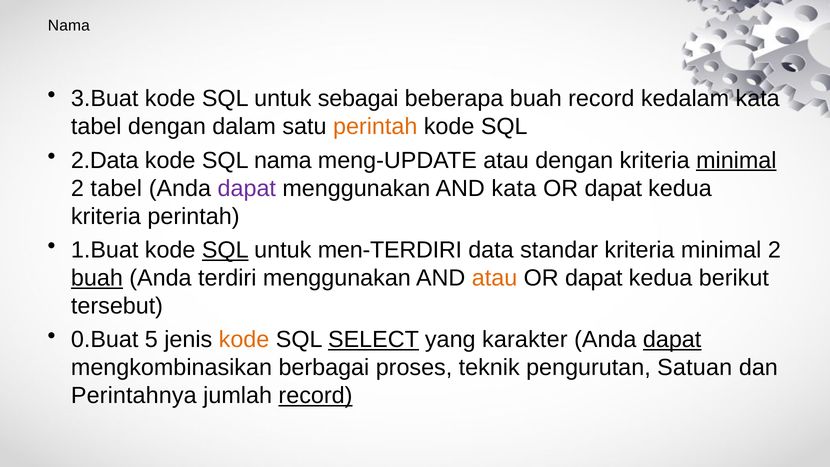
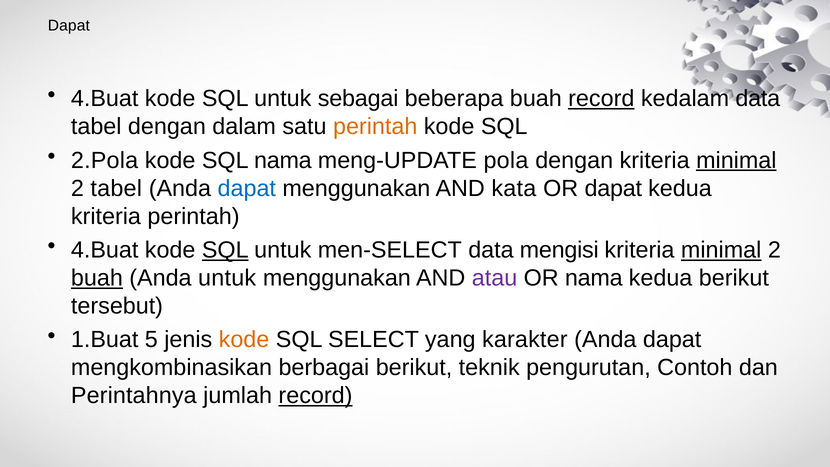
Nama: Nama -> Dapat (69, 26)
3.Buat: 3.Buat -> 4.Buat (105, 99)
record underline: none -> present (601, 99)
kedalam kata: kata -> data (758, 99)
2.Data: 2.Data -> 2.Pola (105, 160)
meng-UPDATE atau: atau -> pola (506, 160)
dapat colour: purple -> blue (247, 188)
1.Buat: 1.Buat -> 4.Buat (105, 250)
men-TERDIRI: men-TERDIRI -> men-SELECT (390, 250)
standar: standar -> mengisi (559, 250)
minimal underline: none -> present (721, 250)
Anda terdiri: terdiri -> untuk (227, 278)
atau colour: orange -> purple (495, 278)
dapat: dapat -> nama (594, 278)
0.Buat: 0.Buat -> 1.Buat (105, 340)
SELECT underline: present -> none (374, 340)
dapat underline: present -> none (672, 340)
berbagai proses: proses -> berikut (414, 368)
Satuan: Satuan -> Contoh (695, 368)
